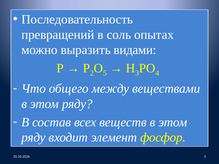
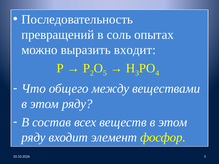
выразить видами: видами -> входит (135, 50)
